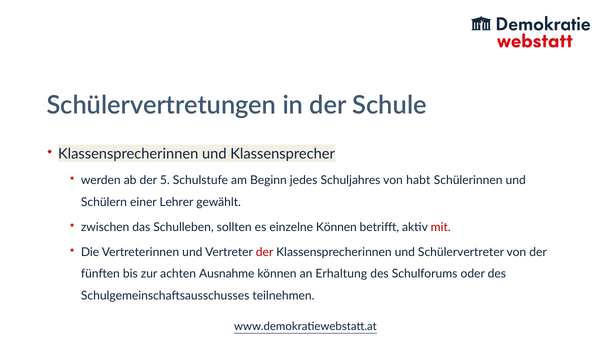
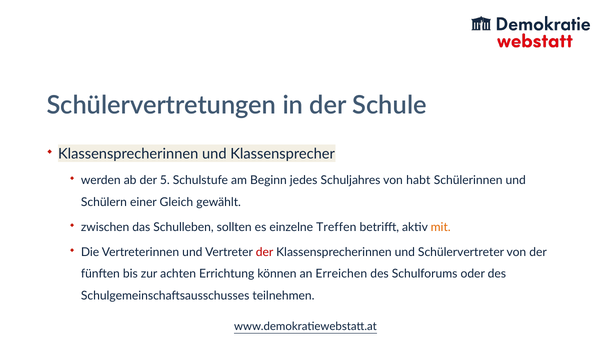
Lehrer: Lehrer -> Gleich (176, 202)
einzelne Können: Können -> Treffen (336, 227)
mit colour: red -> orange (441, 227)
Ausnahme: Ausnahme -> Errichtung (227, 274)
Erhaltung: Erhaltung -> Erreichen (341, 274)
